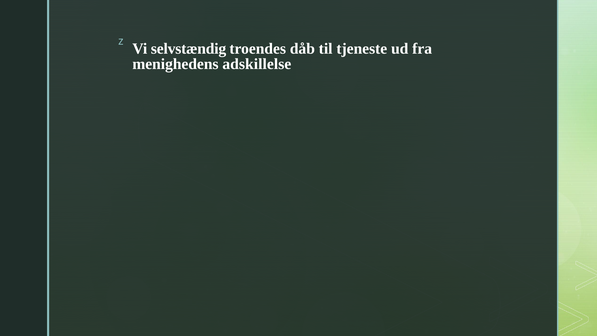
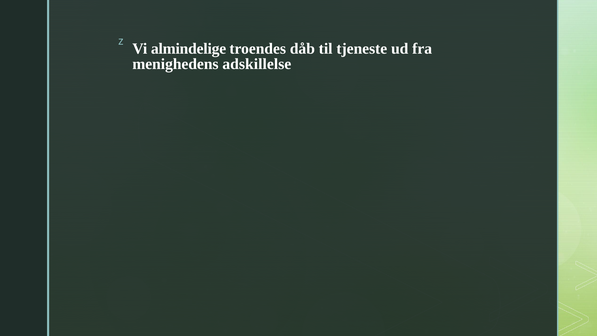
selvstændig: selvstændig -> almindelige (189, 49)
